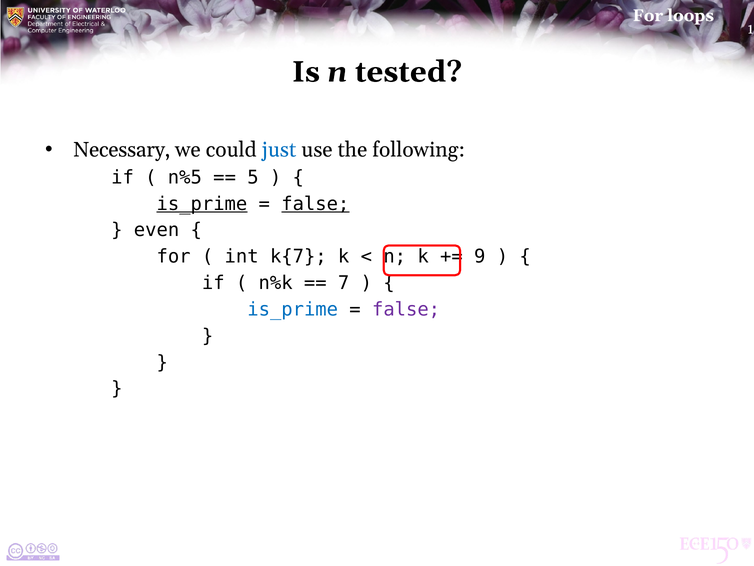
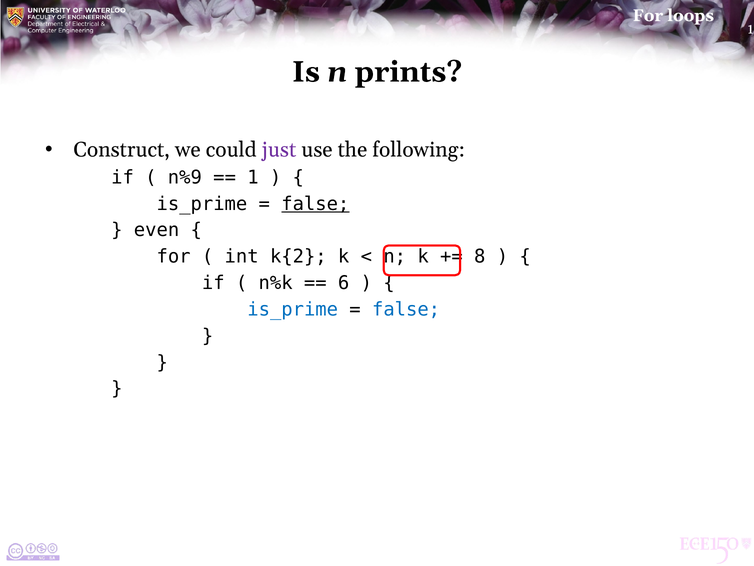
tested: tested -> prints (409, 72)
Necessary: Necessary -> Construct (122, 150)
just colour: blue -> purple (279, 150)
n%5: n%5 -> n%9 (185, 177)
5: 5 -> 1 (253, 177)
is_prime underline: present -> none (202, 204)
k{7: k{7 -> k{2 (298, 256)
9: 9 -> 8 (480, 256)
7: 7 -> 6 (344, 283)
false colour: purple -> blue (406, 309)
